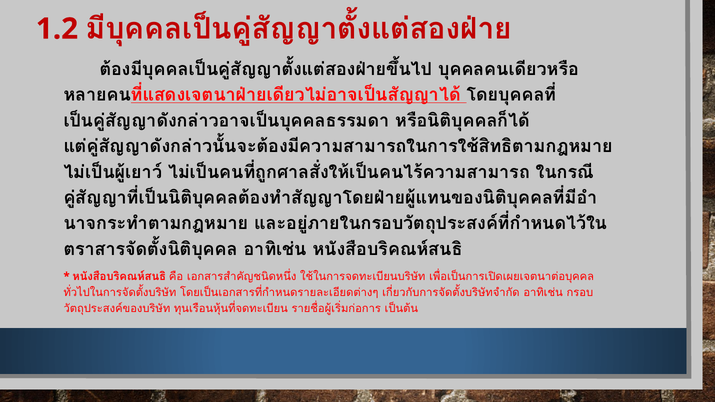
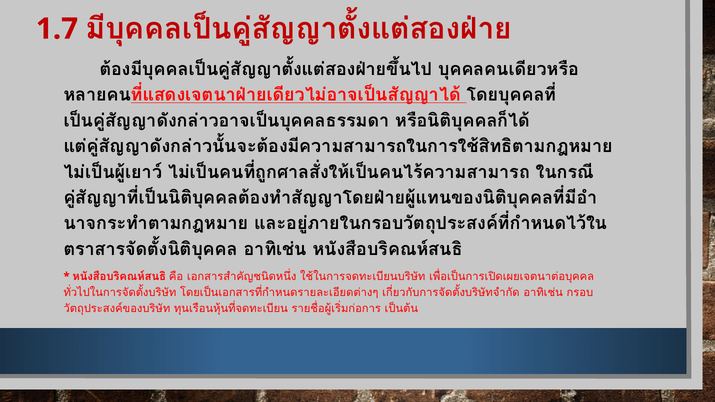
1.2: 1.2 -> 1.7 (57, 29)
